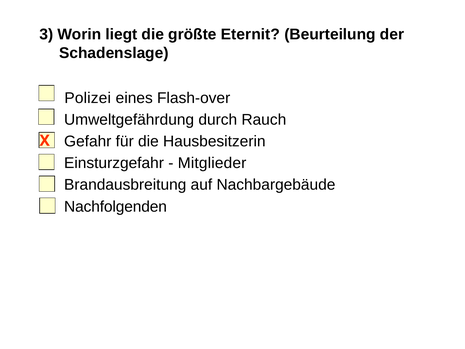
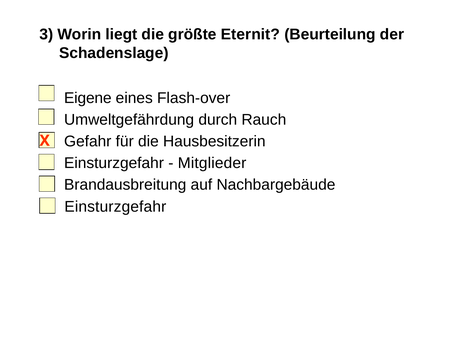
Polizei: Polizei -> Eigene (88, 98)
Nachfolgenden: Nachfolgenden -> Einsturzgefahr (115, 206)
